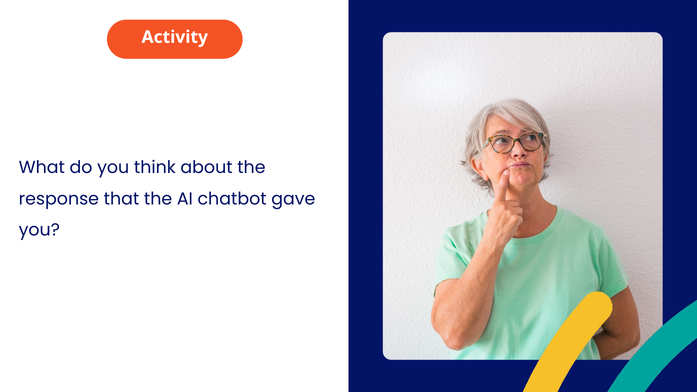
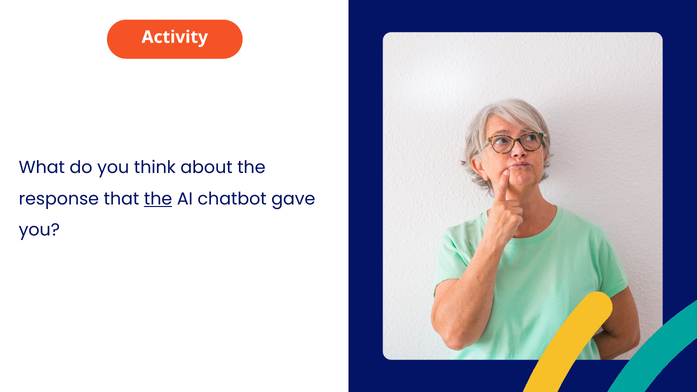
the underline: none -> present (158, 199)
